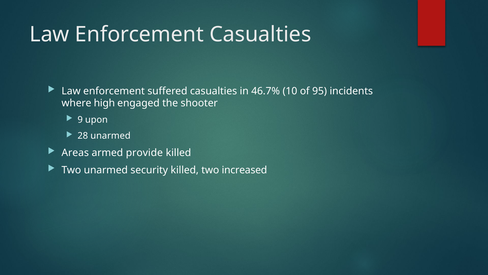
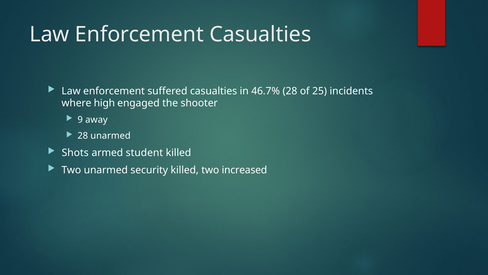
46.7% 10: 10 -> 28 (290, 91)
95: 95 -> 25 (320, 91)
upon: upon -> away (96, 120)
Areas: Areas -> Shots (75, 152)
provide: provide -> student (144, 152)
